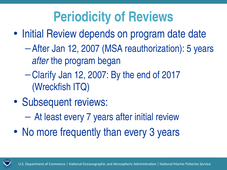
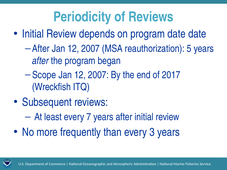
Clarify: Clarify -> Scope (44, 75)
